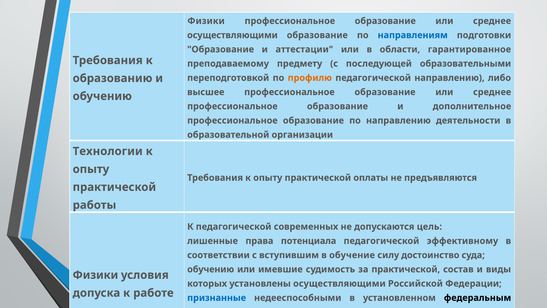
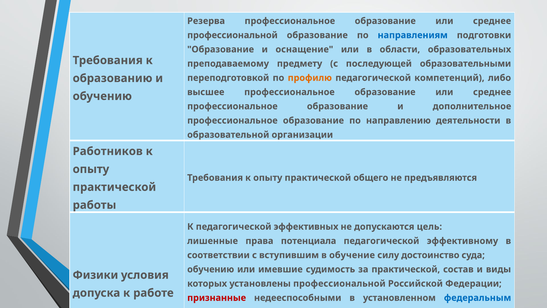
Физики: Физики -> Резерва (206, 21)
осуществляющими: осуществляющими -> профессиональной (232, 35)
аттестации: аттестации -> оснащение (304, 49)
гарантированное: гарантированное -> образовательных (469, 49)
педагогической направлению: направлению -> компетенций (449, 78)
Технологии: Технологии -> Работников (108, 151)
оплаты: оплаты -> общего (371, 178)
современных: современных -> эффективных (306, 226)
установлены осуществляющими: осуществляющими -> профессиональной (339, 283)
признанные colour: blue -> red (217, 298)
федеральным colour: black -> blue (478, 298)
